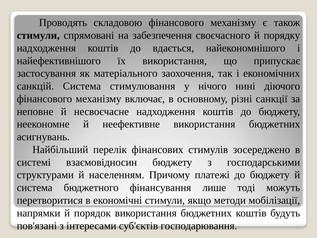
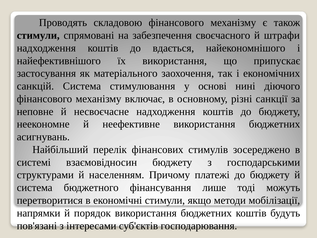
порядку: порядку -> штрафи (282, 35)
нічого: нічого -> основі (212, 86)
